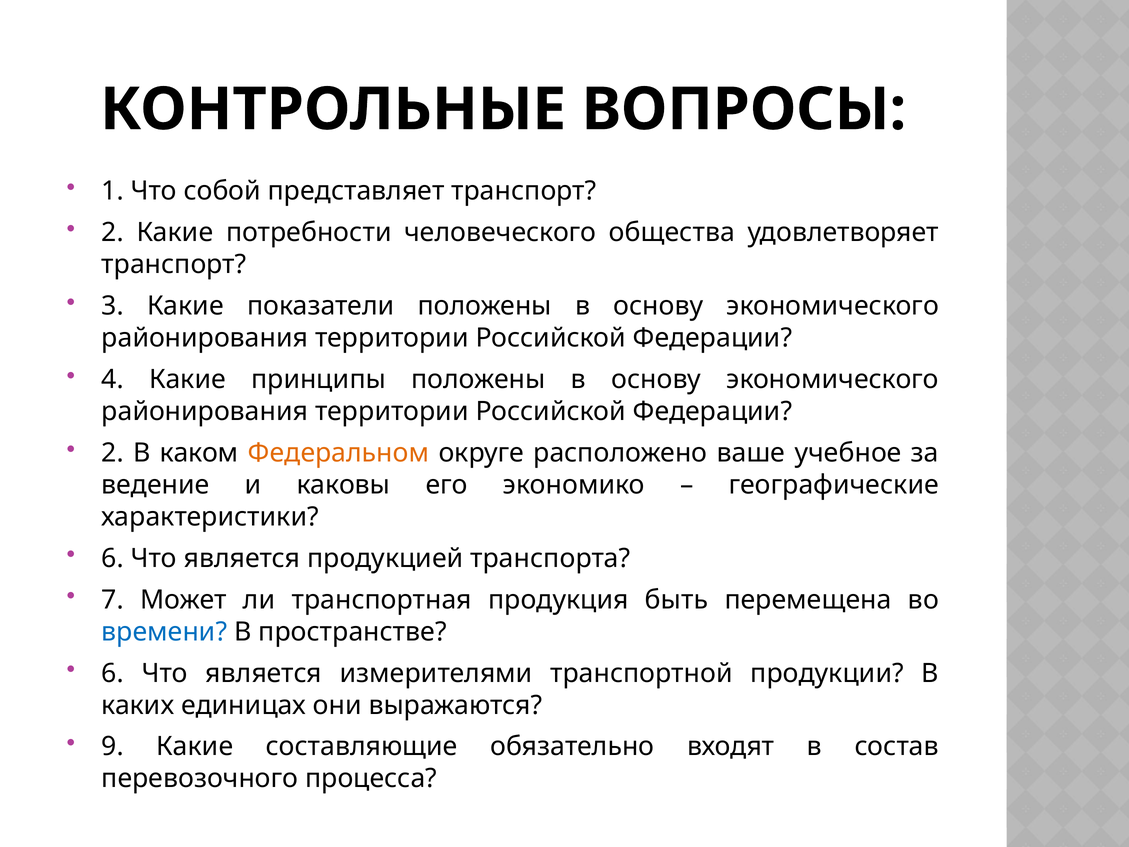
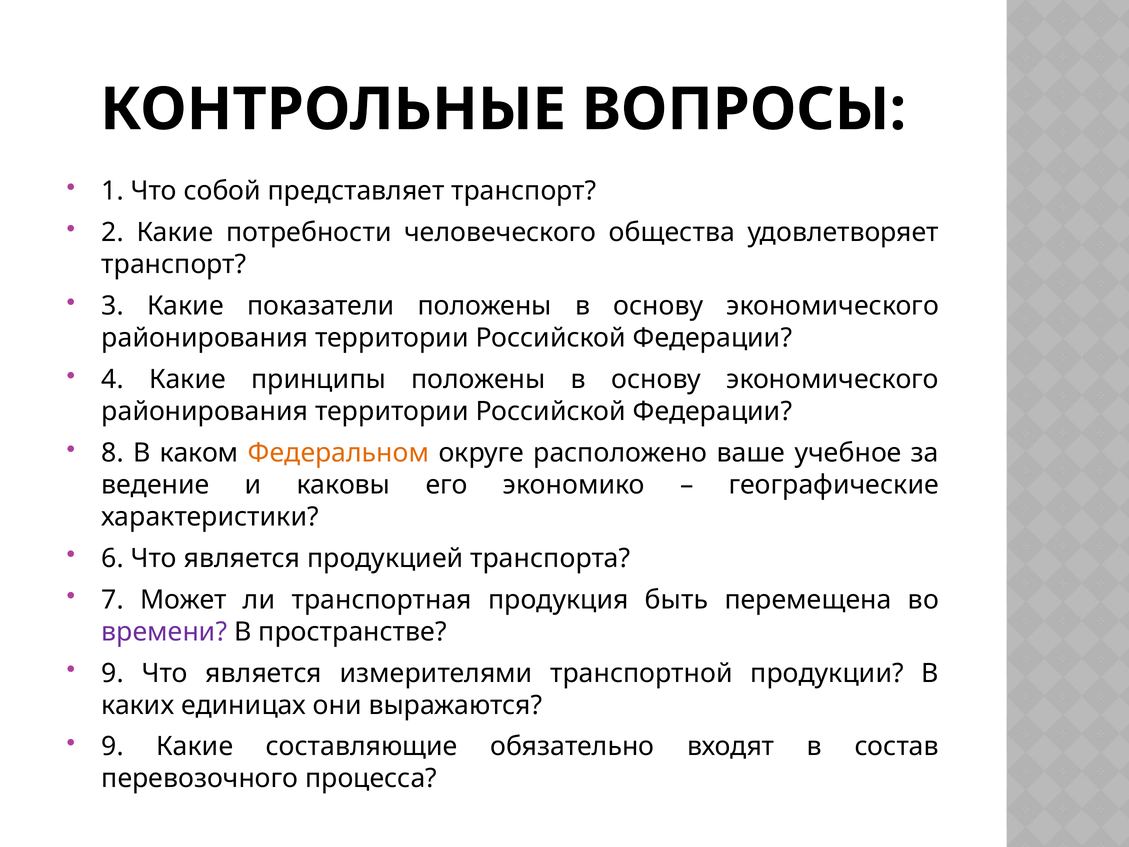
2: 2 -> 8 (113, 453)
времени colour: blue -> purple (164, 632)
6: 6 -> 9 (113, 673)
